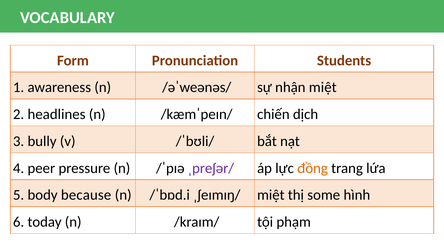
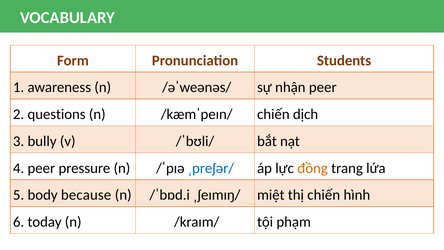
nhận miệt: miệt -> peer (323, 87)
headlines: headlines -> questions (57, 114)
ˌpreʃər/ colour: purple -> blue (211, 168)
thị some: some -> chiến (324, 195)
